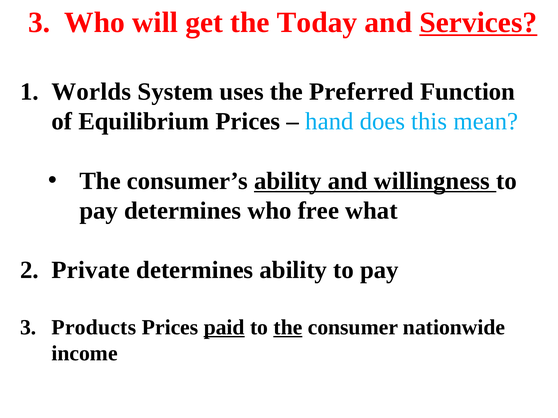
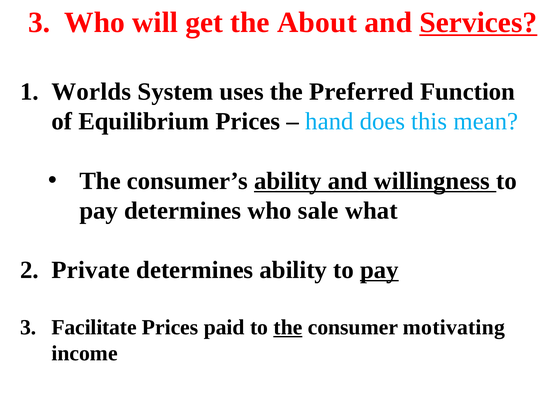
Today: Today -> About (317, 22)
free: free -> sale (318, 211)
pay underline: none -> present (379, 270)
Products: Products -> Facilitate (94, 328)
paid underline: present -> none (224, 328)
nationwide: nationwide -> motivating (454, 328)
